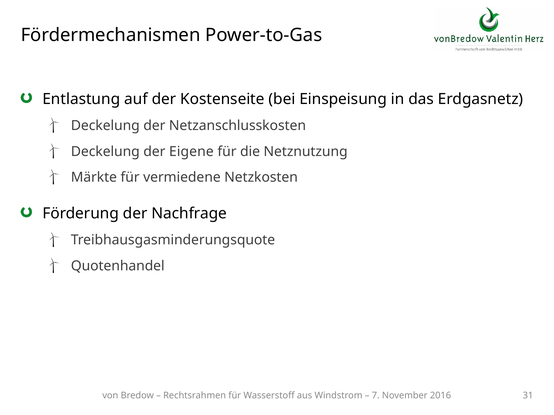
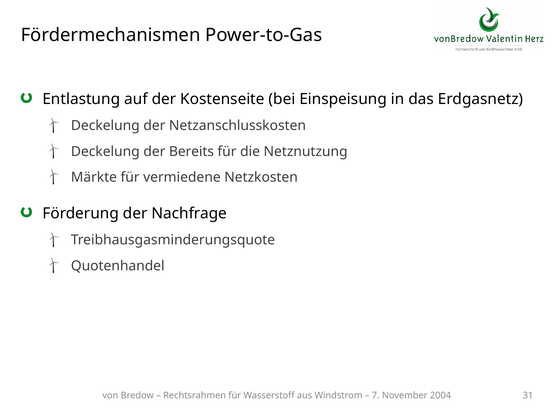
Eigene: Eigene -> Bereits (191, 152)
2016: 2016 -> 2004 (440, 396)
